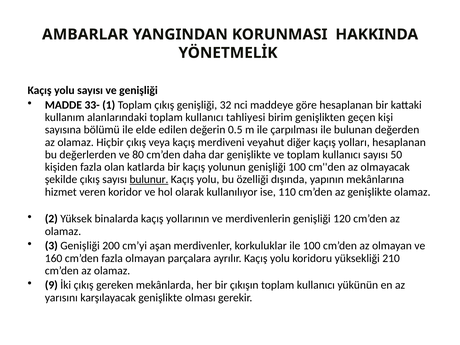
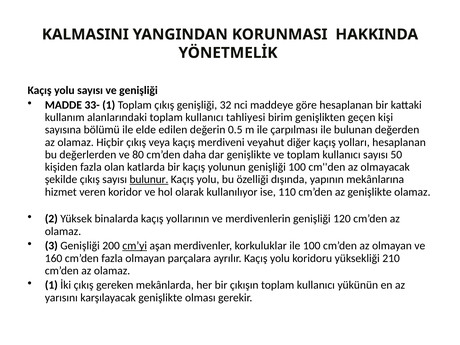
AMBARLAR: AMBARLAR -> KALMASINI (85, 34)
cm’yi underline: none -> present (135, 246)
9: 9 -> 1 (51, 285)
